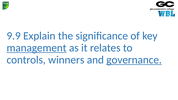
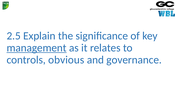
9.9: 9.9 -> 2.5 (14, 36)
winners: winners -> obvious (66, 60)
governance underline: present -> none (134, 60)
